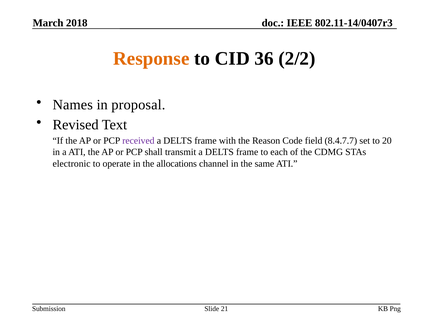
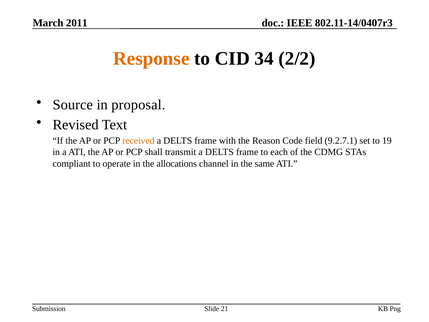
2018: 2018 -> 2011 (77, 23)
36: 36 -> 34 (264, 59)
Names: Names -> Source (73, 105)
received colour: purple -> orange (138, 141)
8.4.7.7: 8.4.7.7 -> 9.2.7.1 (341, 141)
20: 20 -> 19 (387, 141)
electronic: electronic -> compliant (72, 163)
